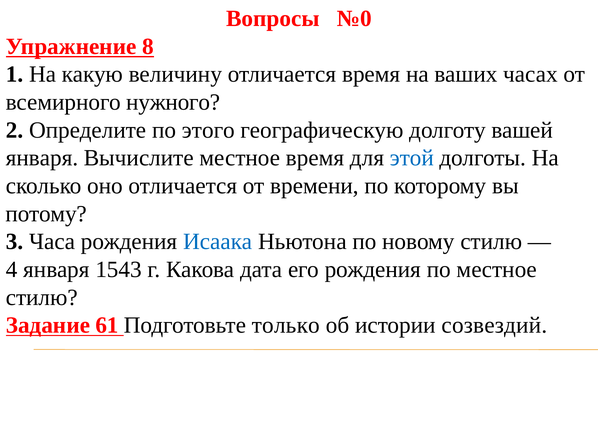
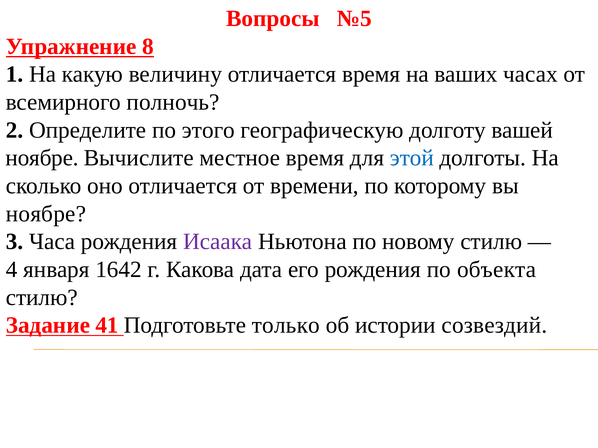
№0: №0 -> №5 (354, 19)
нужного: нужного -> полночь (173, 102)
января: января -> ноябре (42, 158)
потому: потому -> ноябре (46, 214)
Исаака colour: blue -> purple (218, 242)
1543: 1543 -> 1642 (119, 270)
по местное: местное -> объекта (497, 270)
61: 61 -> 41 (107, 326)
